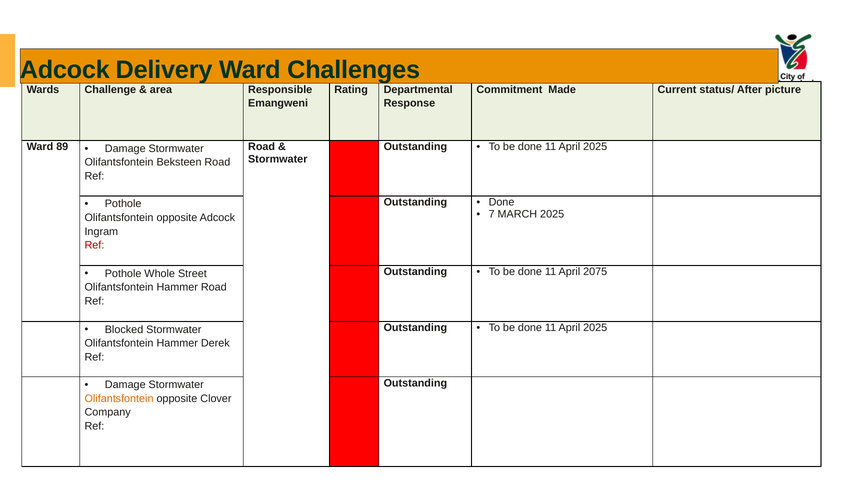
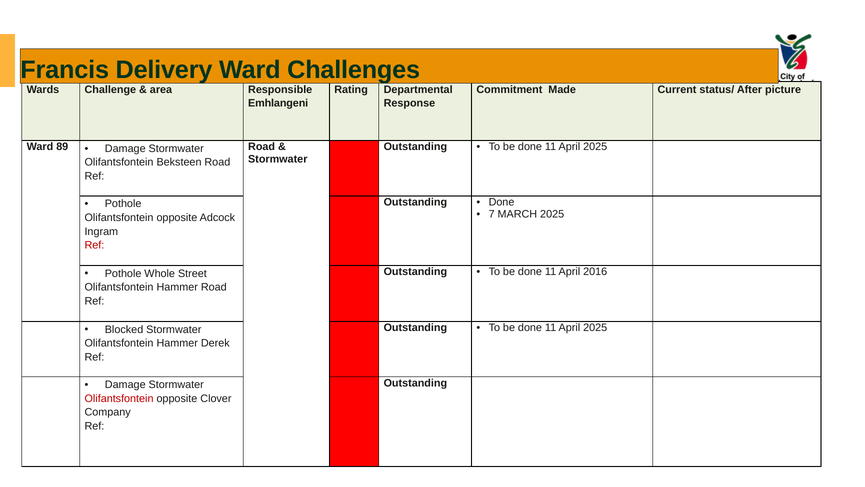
Adcock: Adcock -> Francis (65, 70)
Emangweni: Emangweni -> Emhlangeni (278, 103)
2075: 2075 -> 2016 (595, 272)
Olifantsfontein colour: orange -> red (119, 398)
